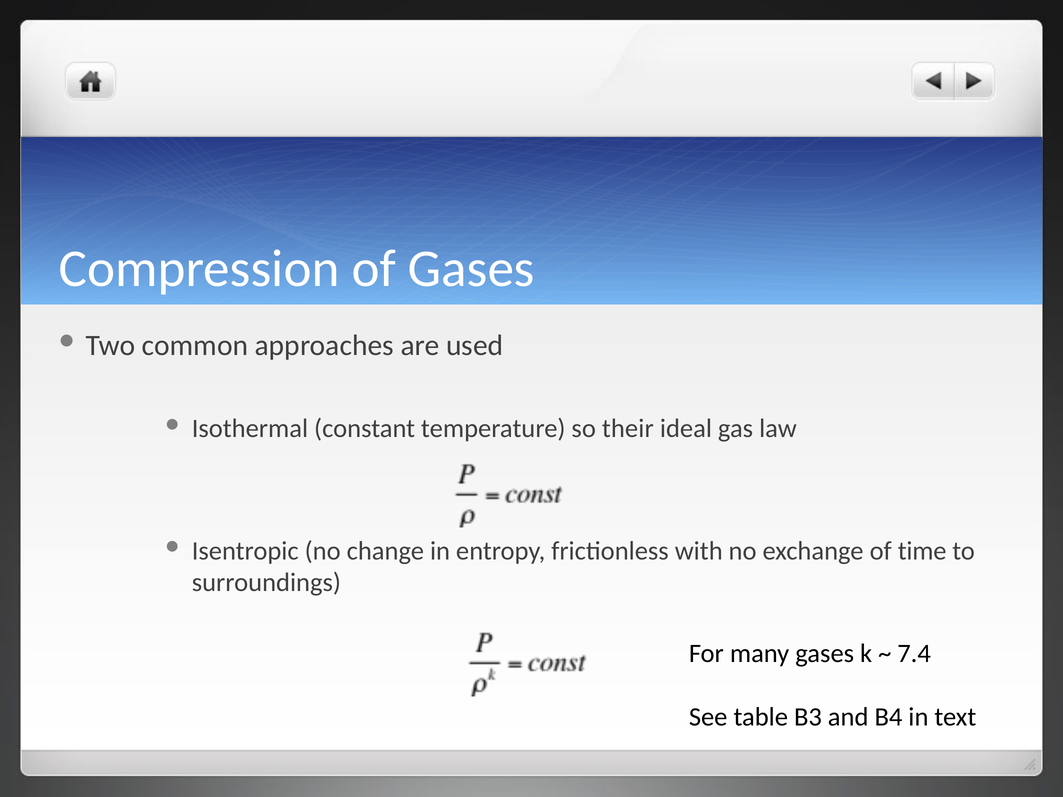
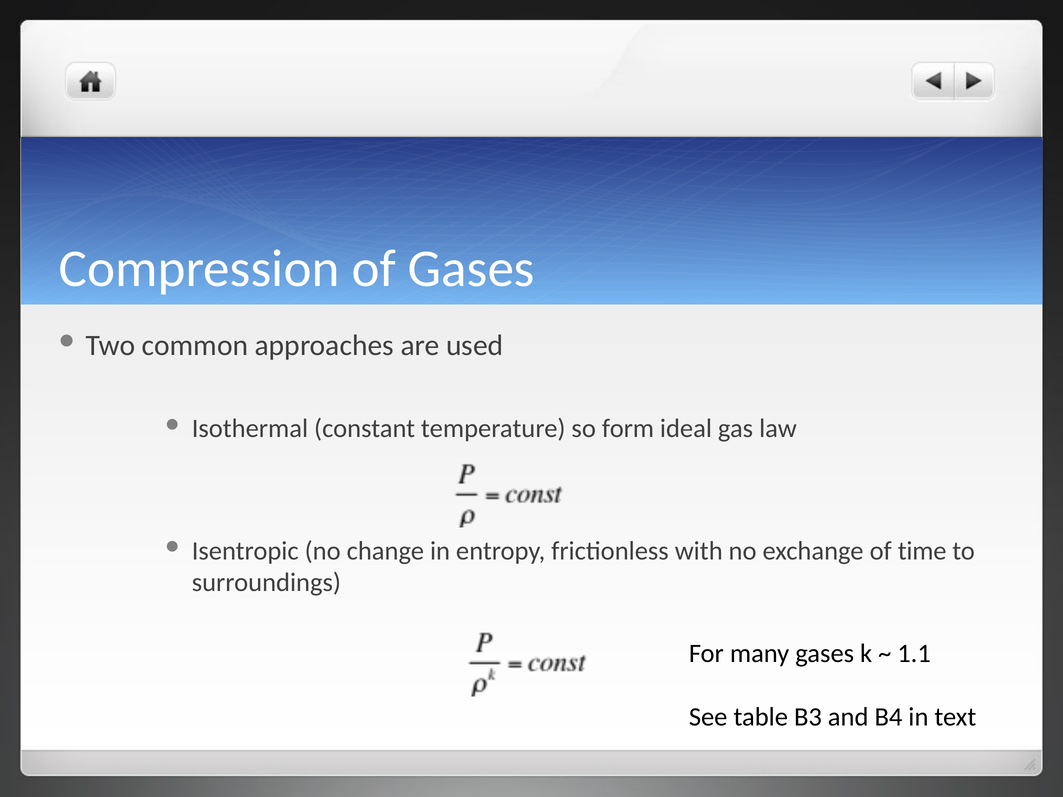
their: their -> form (628, 429)
7.4: 7.4 -> 1.1 (914, 654)
